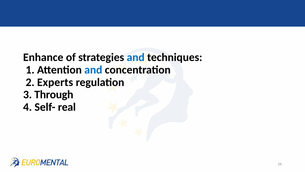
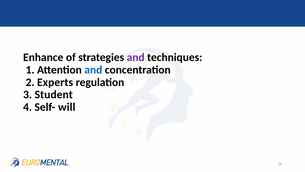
and colour: blue -> purple (136, 57)
Through: Through -> Student (54, 94)
real: real -> will (67, 107)
